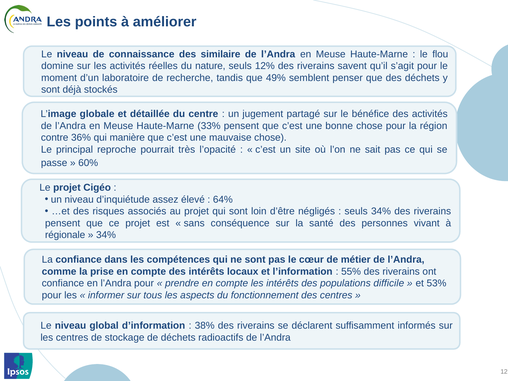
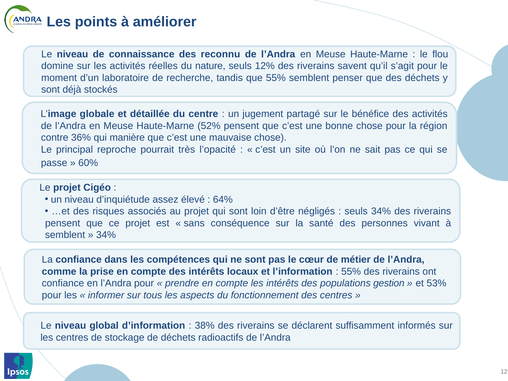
similaire: similaire -> reconnu (220, 54)
que 49%: 49% -> 55% (276, 78)
33%: 33% -> 52% (209, 126)
régionale: régionale -> semblent (65, 235)
difficile: difficile -> gestion (389, 283)
